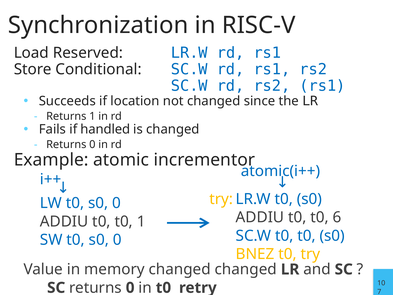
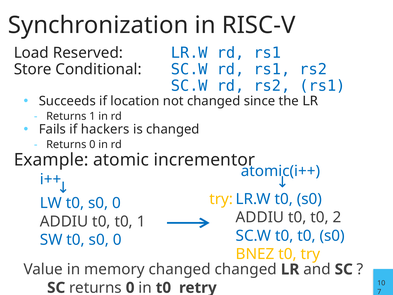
handled: handled -> hackers (105, 129)
6: 6 -> 2 (337, 217)
